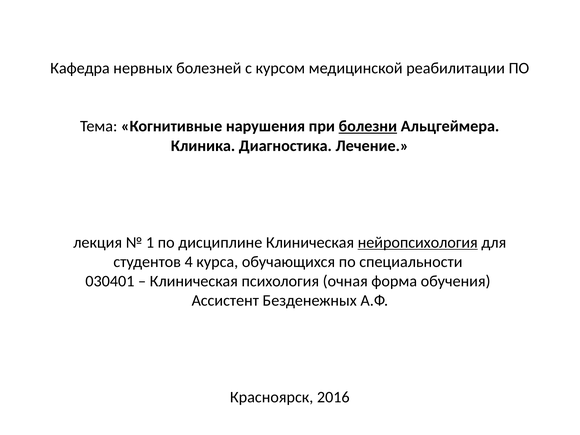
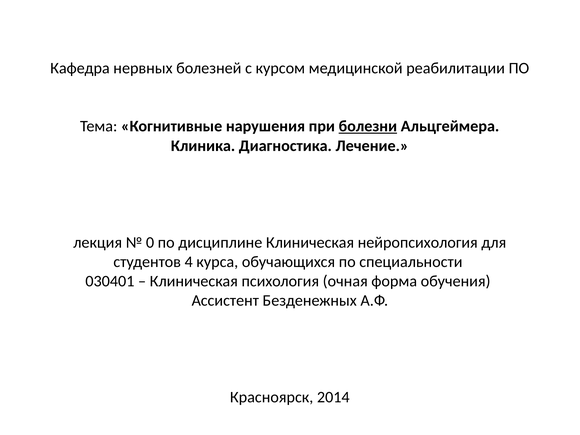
1: 1 -> 0 (150, 242)
нейропсихология underline: present -> none (418, 242)
2016: 2016 -> 2014 (333, 397)
